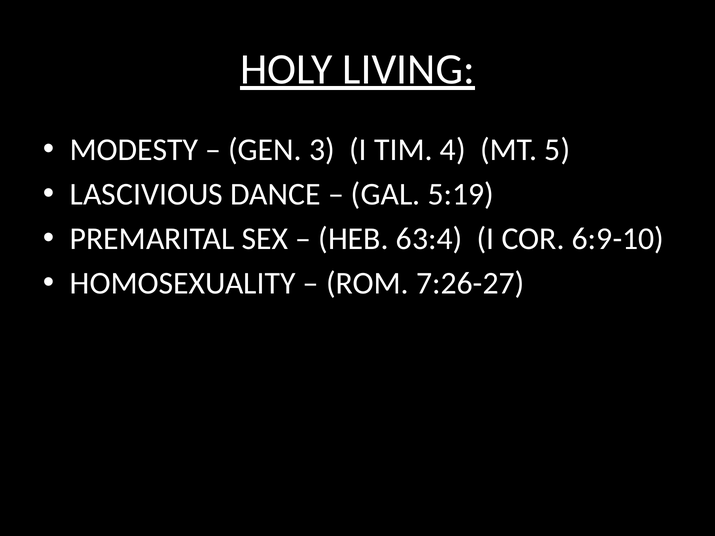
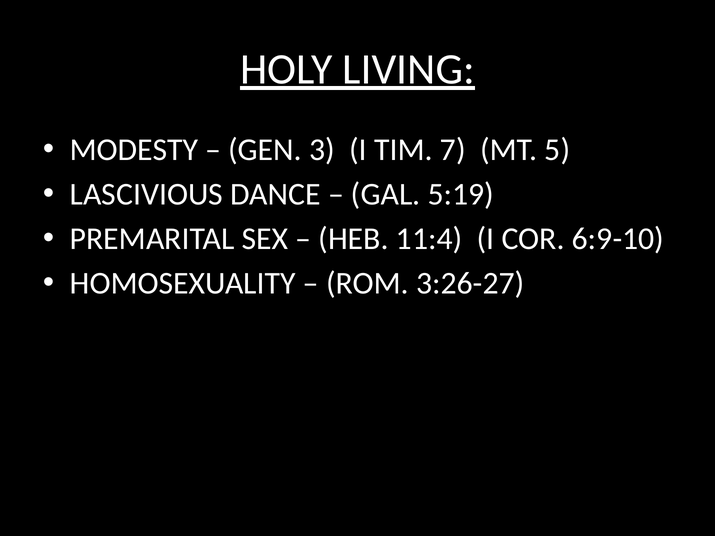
4: 4 -> 7 (453, 150)
63:4: 63:4 -> 11:4 (429, 239)
7:26-27: 7:26-27 -> 3:26-27 (470, 284)
